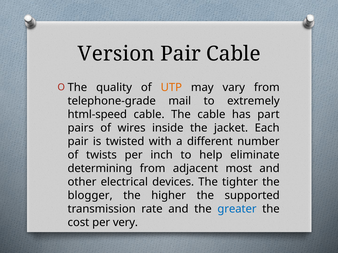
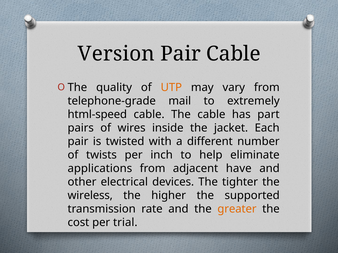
determining: determining -> applications (100, 169)
most: most -> have (239, 169)
blogger: blogger -> wireless (90, 196)
greater colour: blue -> orange (237, 209)
very: very -> trial (125, 223)
